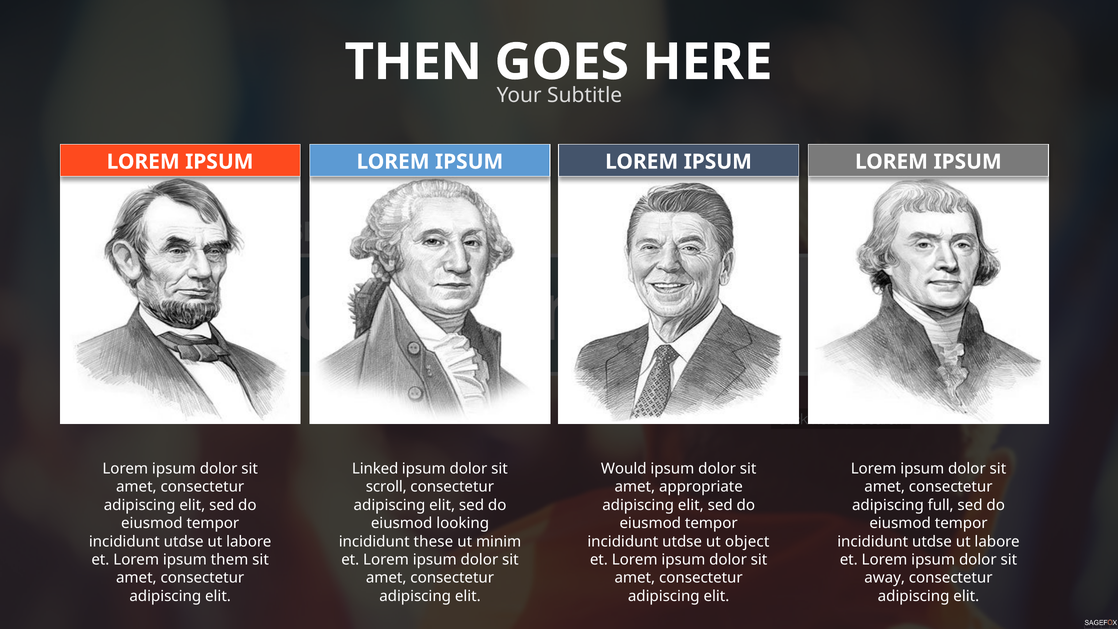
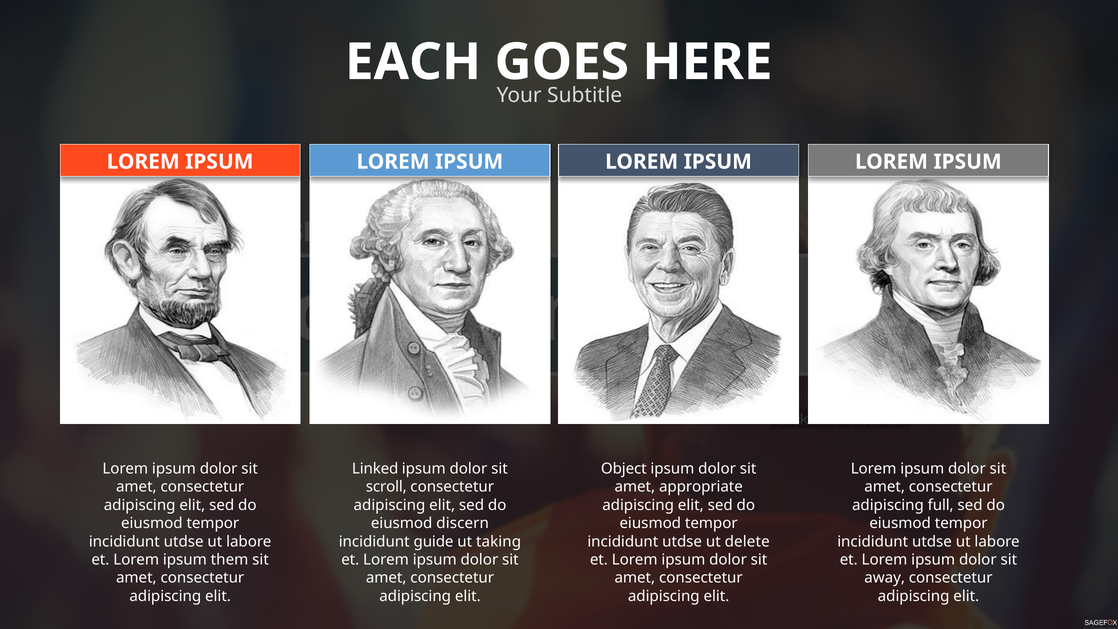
THEN: THEN -> EACH (413, 62)
Would: Would -> Object (624, 469)
looking: looking -> discern (463, 523)
these: these -> guide (434, 541)
minim: minim -> taking (499, 541)
object: object -> delete (747, 541)
